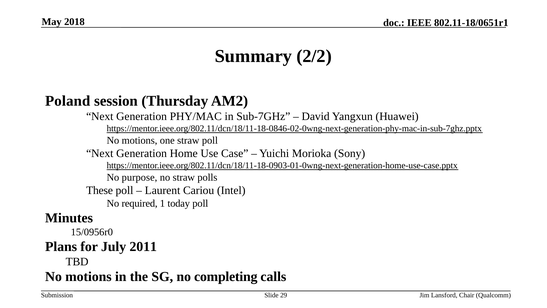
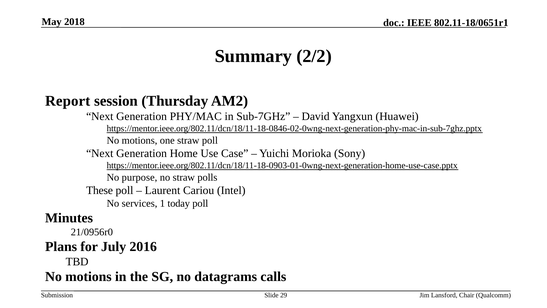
Poland: Poland -> Report (68, 101)
required: required -> services (140, 203)
15/0956r0: 15/0956r0 -> 21/0956r0 (92, 232)
2011: 2011 -> 2016 (143, 246)
completing: completing -> datagrams (226, 277)
